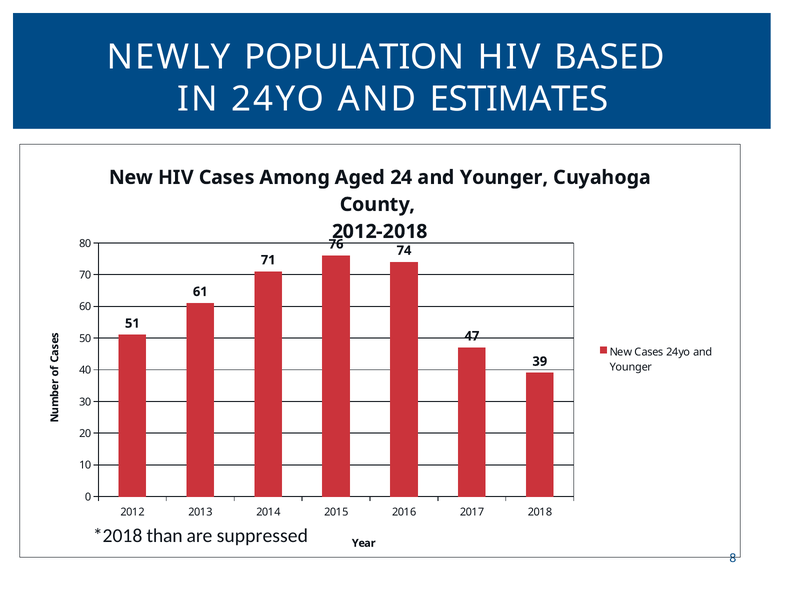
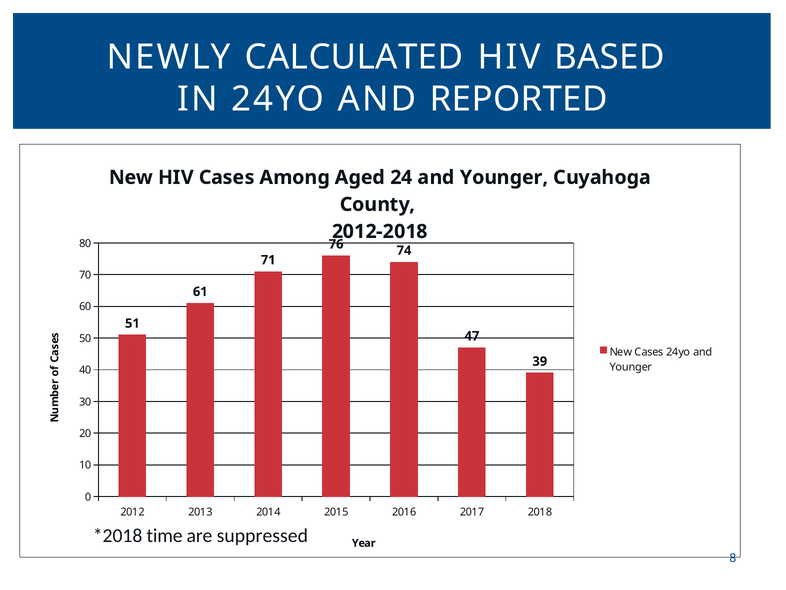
POPULATION: POPULATION -> CALCULATED (354, 57)
ESTIMATES: ESTIMATES -> REPORTED (519, 99)
than: than -> time (165, 535)
